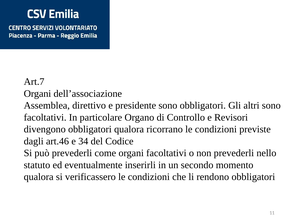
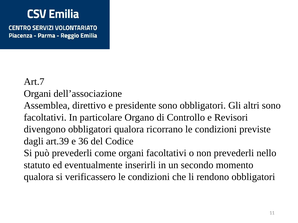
art.46: art.46 -> art.39 (58, 141)
34: 34 -> 36 (83, 141)
